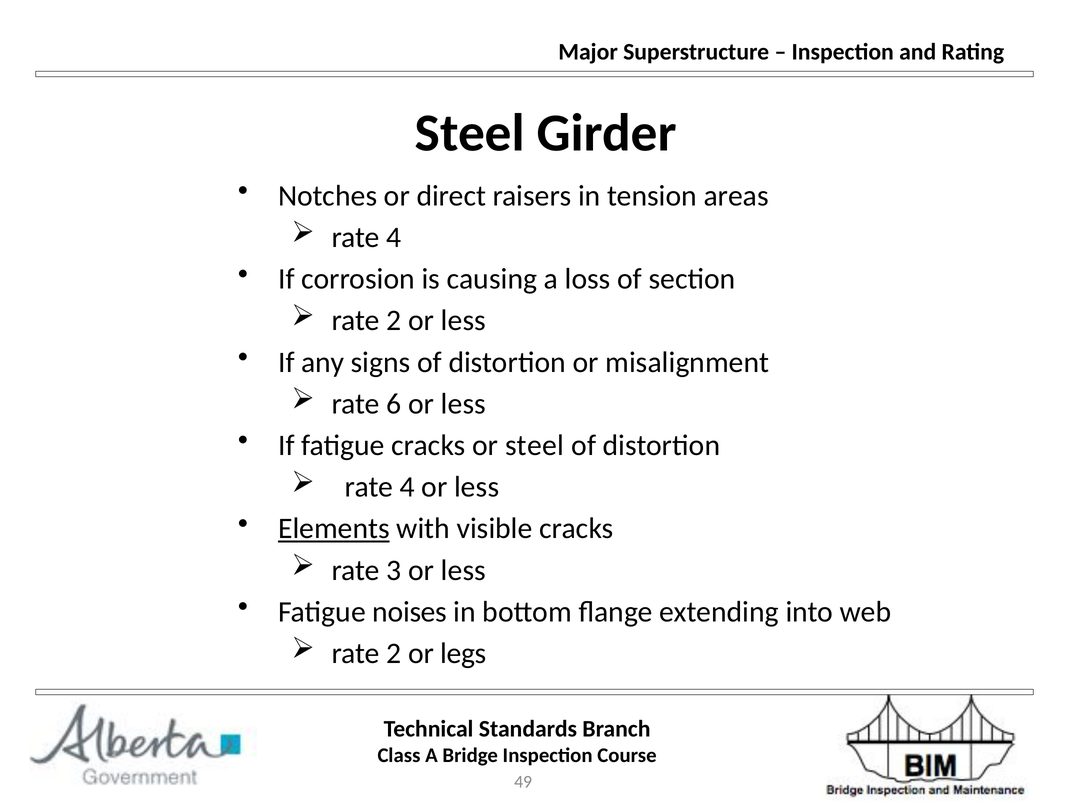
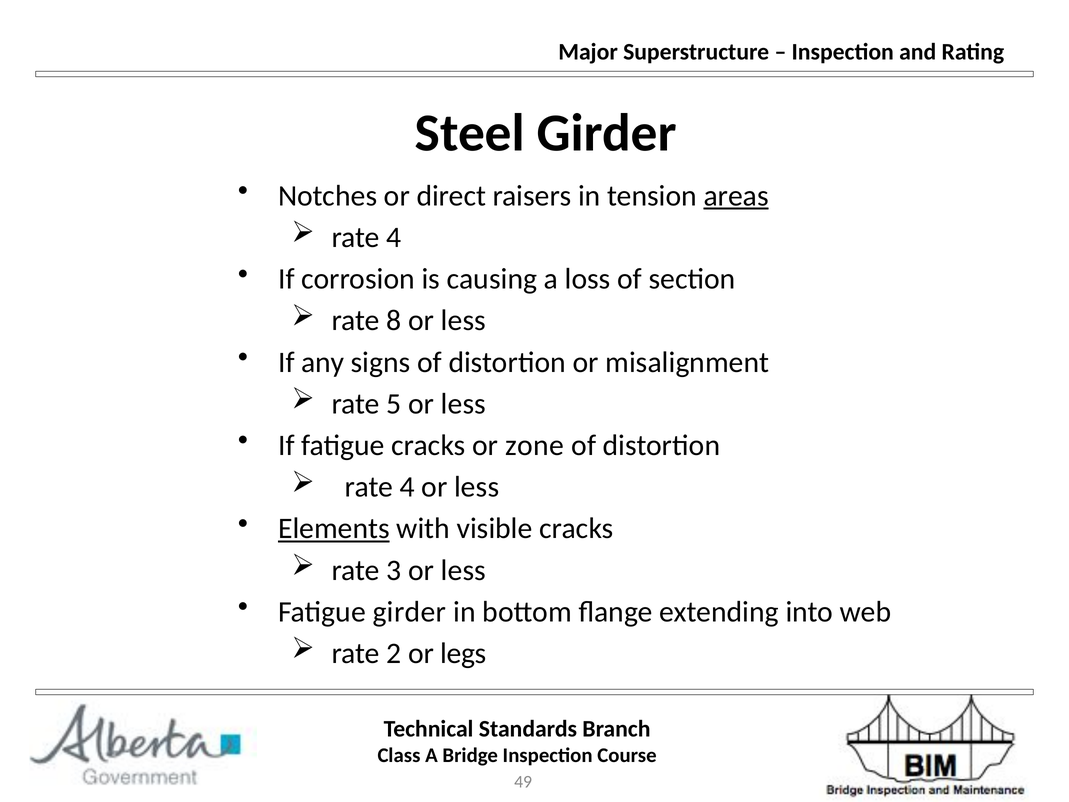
areas underline: none -> present (736, 196)
2: 2 -> 8 (394, 321)
6: 6 -> 5 (394, 404)
or steel: steel -> zone (535, 445)
Fatigue noises: noises -> girder (409, 612)
